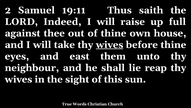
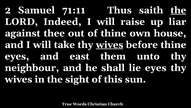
19:11: 19:11 -> 71:11 (74, 10)
the underline: none -> present (178, 10)
full: full -> liar (177, 22)
lie reap: reap -> eyes (156, 67)
